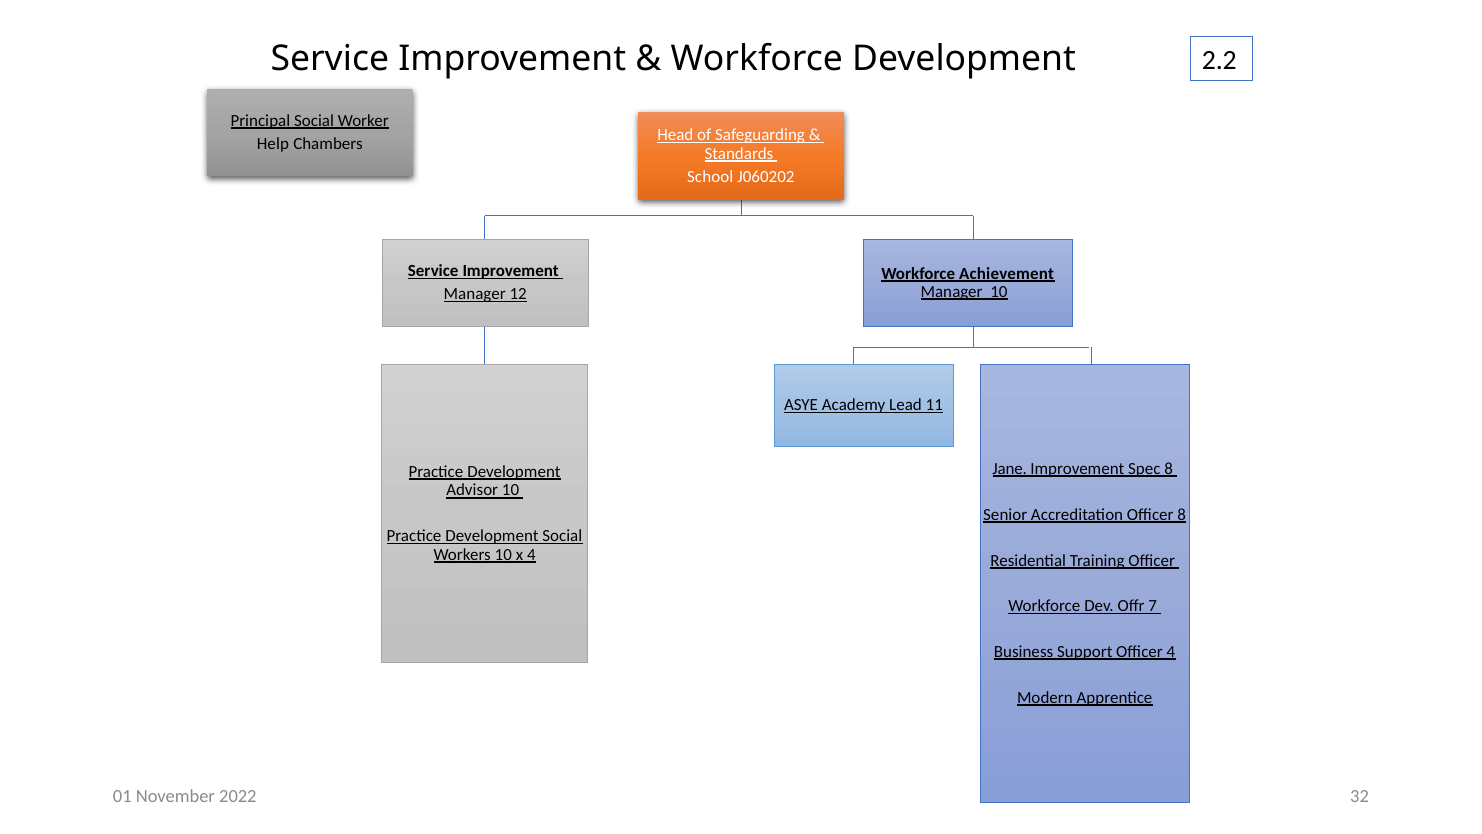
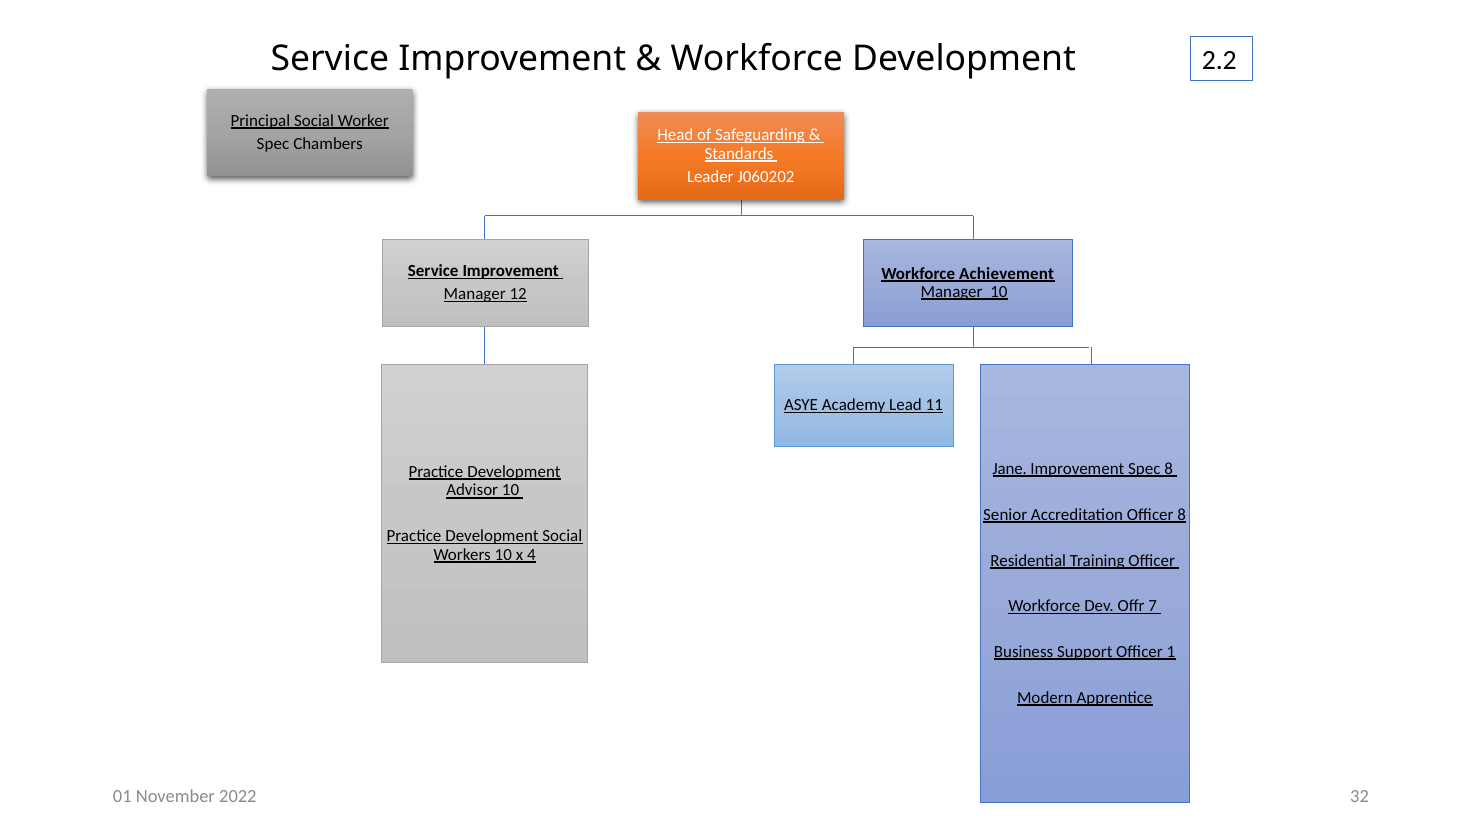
Help: Help -> Spec (273, 144)
School: School -> Leader (710, 176)
Officer 4: 4 -> 1 (1171, 652)
